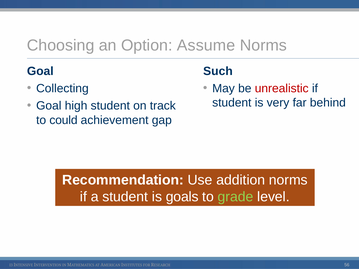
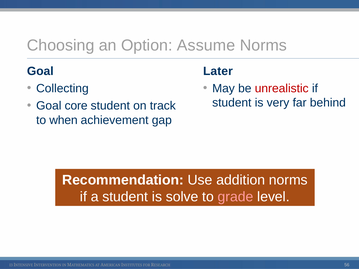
Such: Such -> Later (218, 71)
high: high -> core (76, 106)
could: could -> when (63, 120)
goals: goals -> solve (182, 197)
grade colour: light green -> pink (236, 197)
